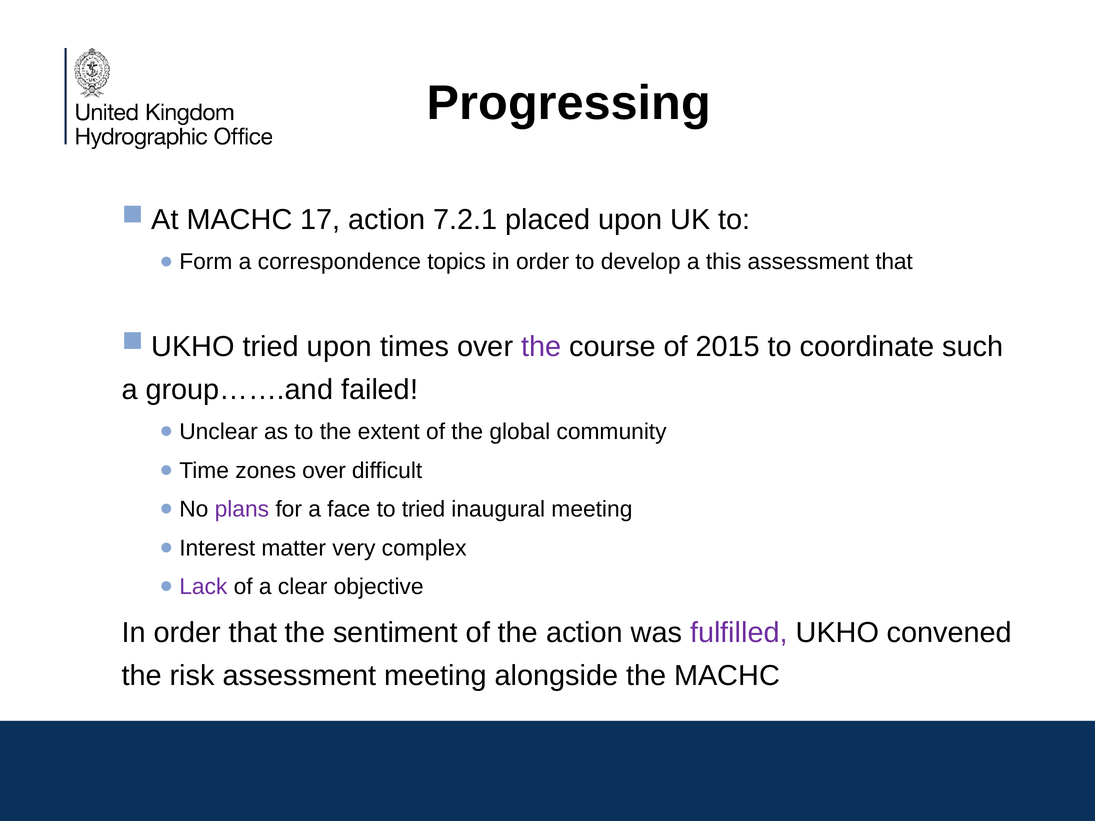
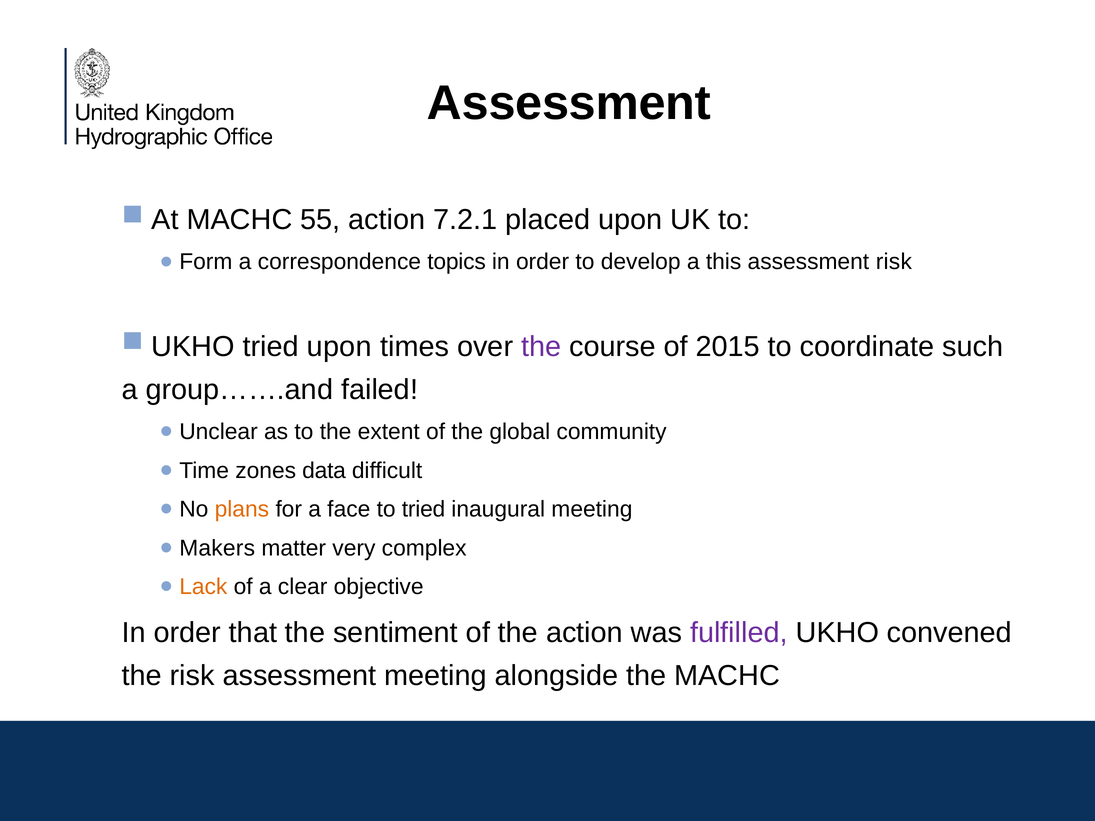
Progressing: Progressing -> Assessment (569, 103)
17: 17 -> 55 (320, 220)
assessment that: that -> risk (894, 262)
zones over: over -> data (324, 471)
plans colour: purple -> orange (242, 509)
Interest: Interest -> Makers (217, 548)
Lack colour: purple -> orange (203, 587)
